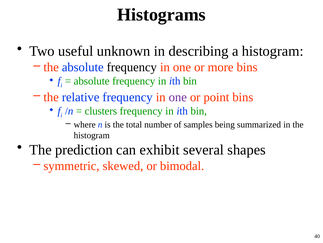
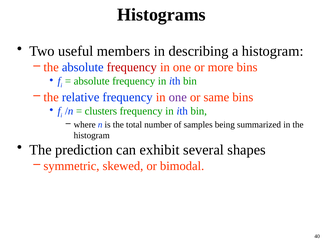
unknown: unknown -> members (124, 51)
frequency colour: black -> red (132, 67)
point: point -> same (216, 97)
